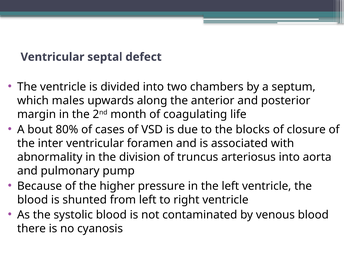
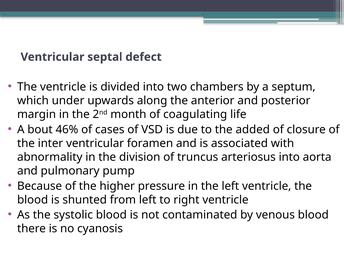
males: males -> under (68, 101)
80%: 80% -> 46% (67, 129)
blocks: blocks -> added (253, 129)
